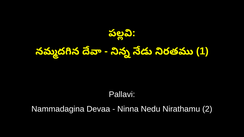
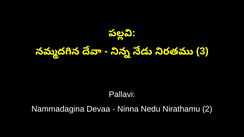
1: 1 -> 3 (202, 51)
